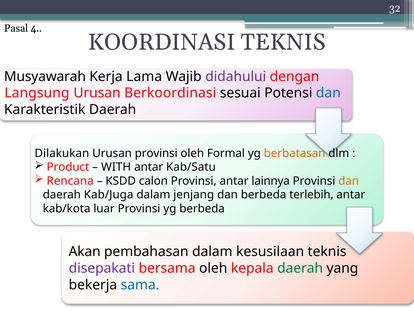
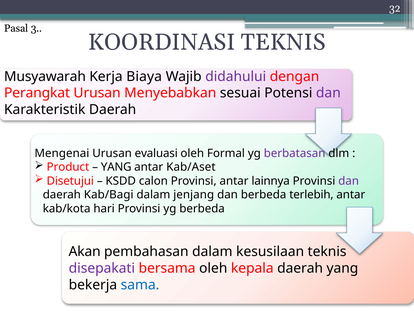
4: 4 -> 3 (36, 28)
Lama: Lama -> Biaya (144, 76)
Langsung: Langsung -> Perangkat (37, 93)
Berkoordinasi: Berkoordinasi -> Menyebabkan (170, 93)
dan colour: blue -> purple (328, 93)
Dilakukan: Dilakukan -> Mengenai (62, 153)
Urusan provinsi: provinsi -> evaluasi (156, 153)
berbatasan colour: orange -> purple (295, 153)
WITH: WITH -> YANG (116, 167)
Kab/Satu: Kab/Satu -> Kab/Aset (191, 167)
Rencana: Rencana -> Disetujui (70, 181)
dan colour: orange -> purple (349, 181)
Kab/Juga: Kab/Juga -> Kab/Bagi (109, 194)
luar: luar -> hari (104, 208)
daerah colour: green -> black (300, 268)
